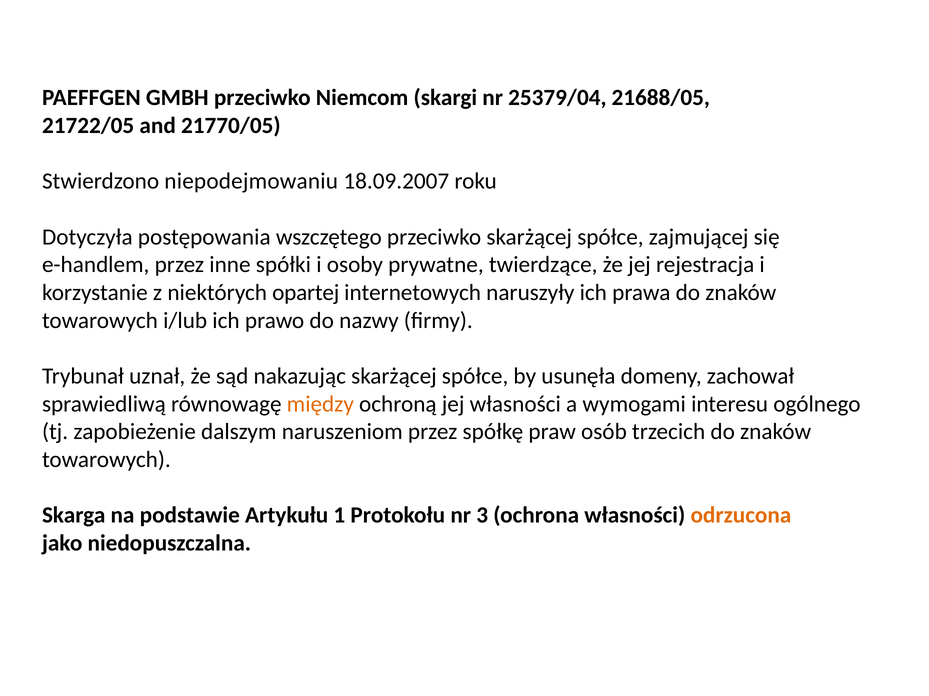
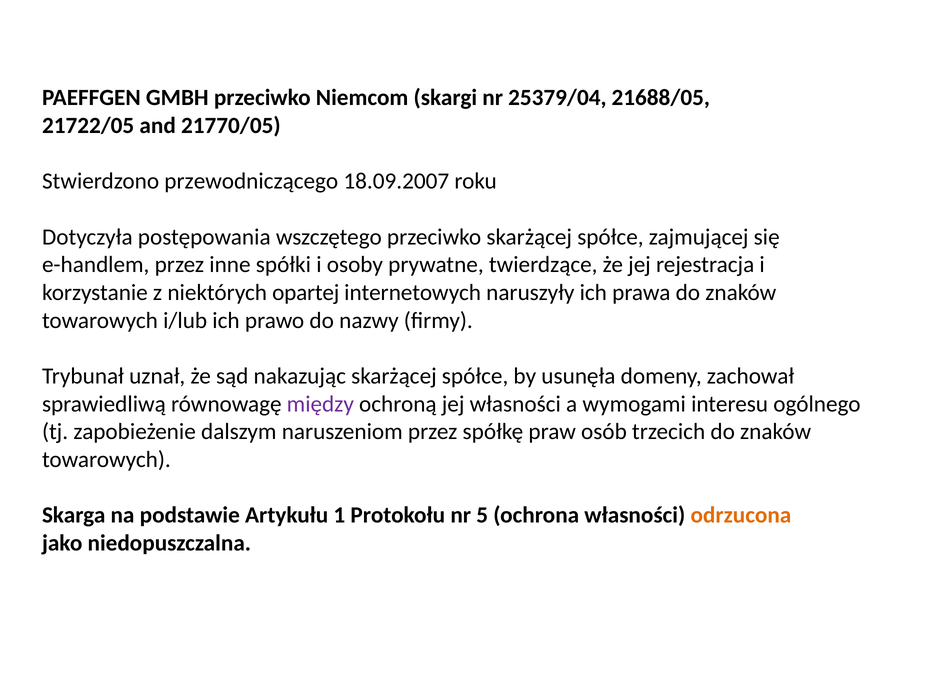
niepodejmowaniu: niepodejmowaniu -> przewodniczącego (251, 181)
między colour: orange -> purple (320, 404)
3: 3 -> 5 (482, 516)
